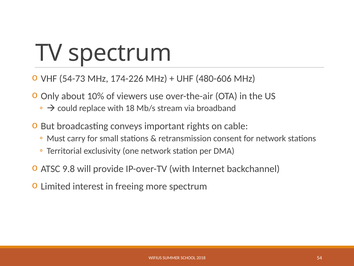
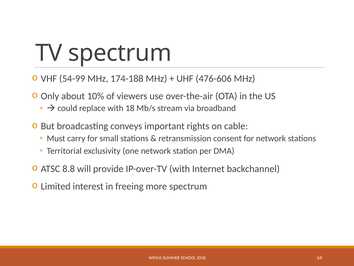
54-73: 54-73 -> 54-99 (72, 78)
174-226: 174-226 -> 174-188 (127, 78)
480-606: 480-606 -> 476-606 (214, 78)
9.8: 9.8 -> 8.8 (69, 169)
